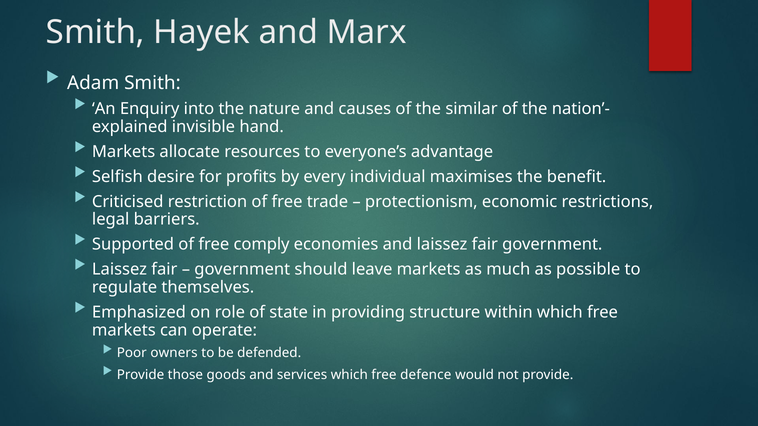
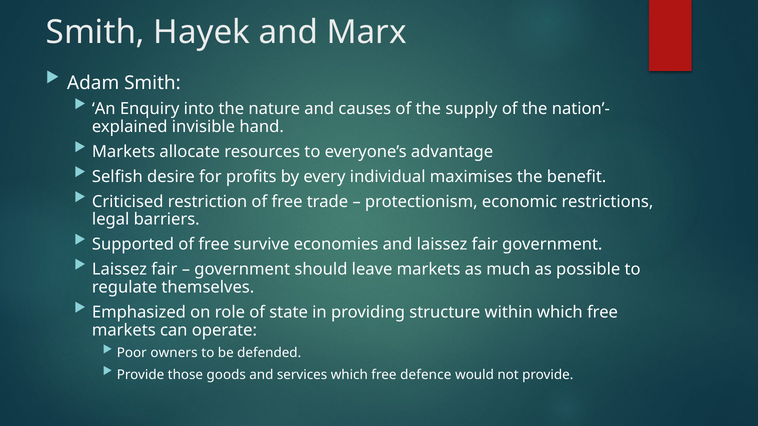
similar: similar -> supply (471, 109)
comply: comply -> survive (262, 245)
